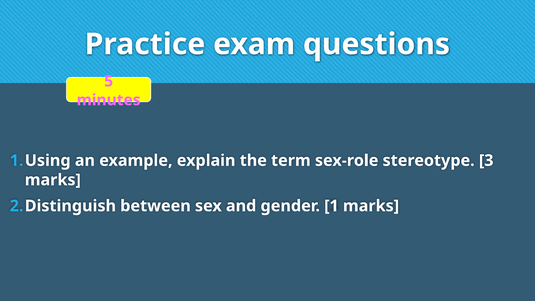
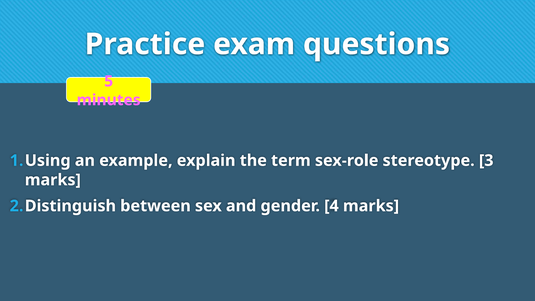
1: 1 -> 4 (331, 206)
